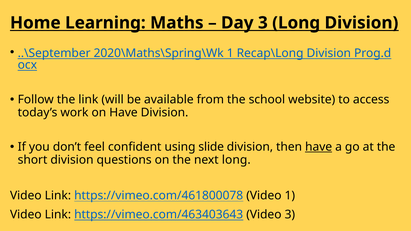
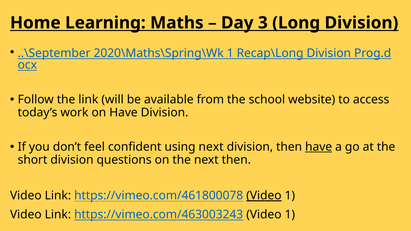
using slide: slide -> next (211, 147)
next long: long -> then (236, 160)
Video underline: none -> present (264, 196)
https://vimeo.com/463403643: https://vimeo.com/463403643 -> https://vimeo.com/463003243 (159, 215)
3: 3 -> 1 (290, 215)
